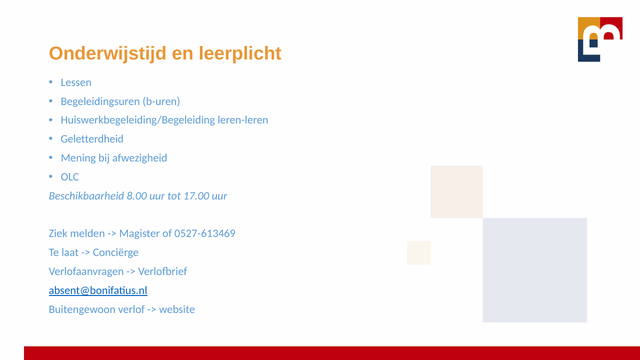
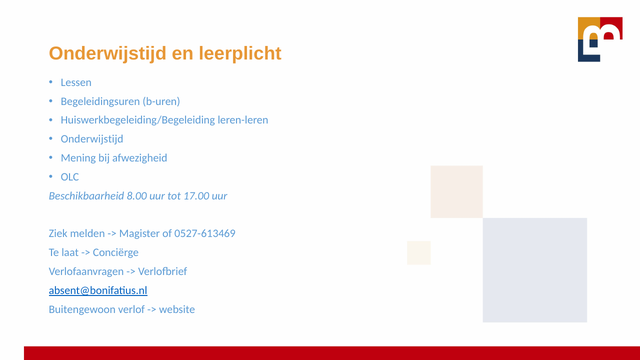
Geletterdheid: Geletterdheid -> Onderwijstijd (92, 139)
